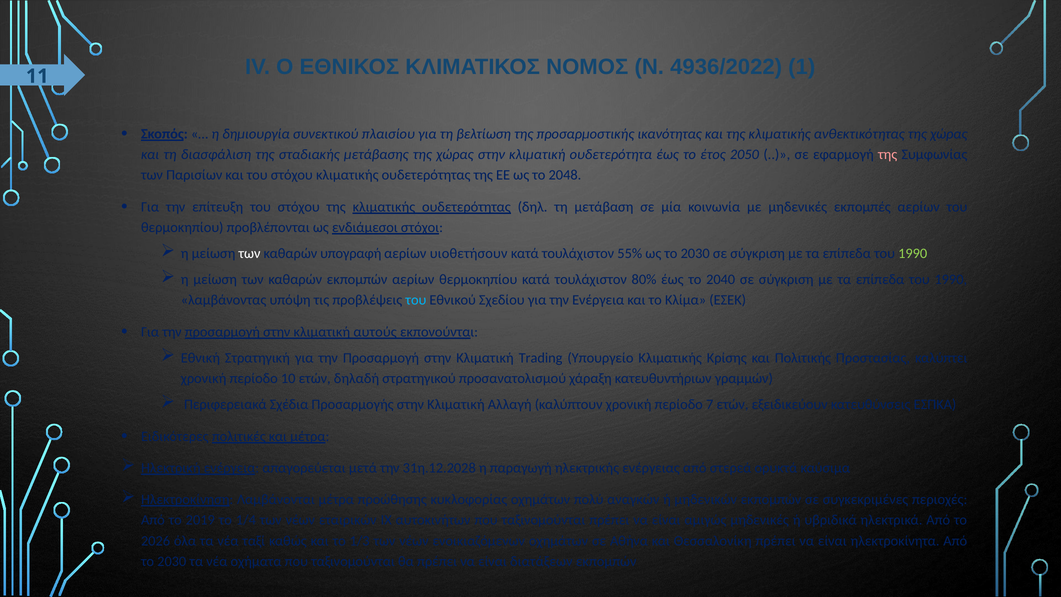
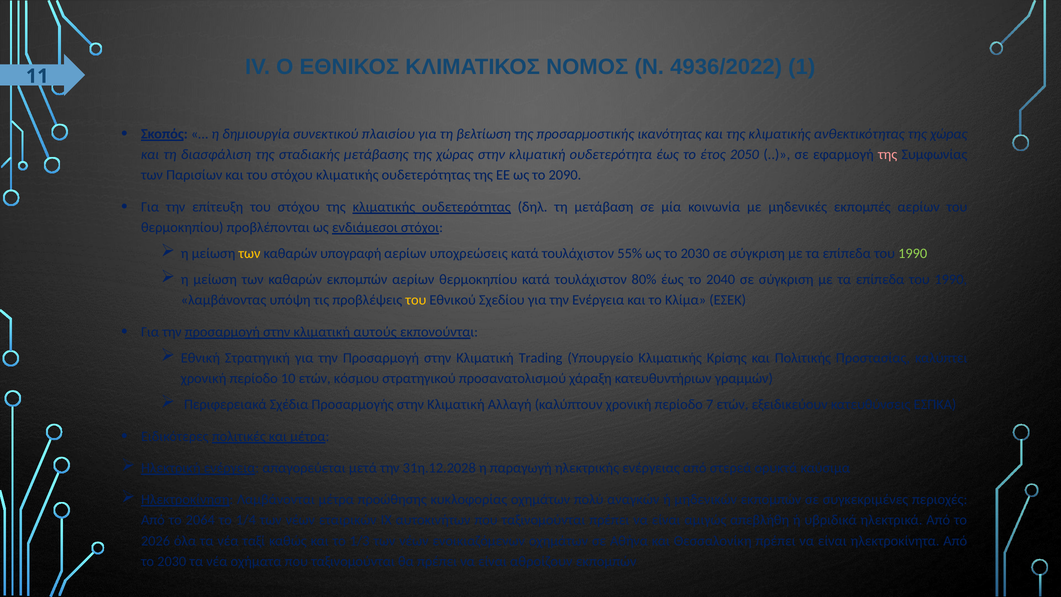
2048: 2048 -> 2090 (565, 175)
των colour: white -> yellow (250, 253)
υιοθετήσουν: υιοθετήσουν -> υποχρεώσεις (469, 253)
του colour: light blue -> yellow (416, 300)
δηλαδή: δηλαδή -> κόσμου (356, 378)
2019: 2019 -> 2064 (200, 520)
αμιγώς μηδενικές: μηδενικές -> απεβλήθη (760, 520)
διατάξεων: διατάξεων -> αθροίζουν (541, 561)
